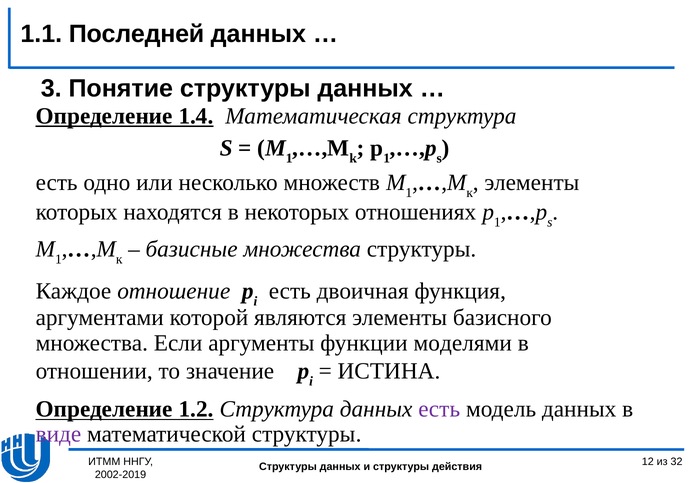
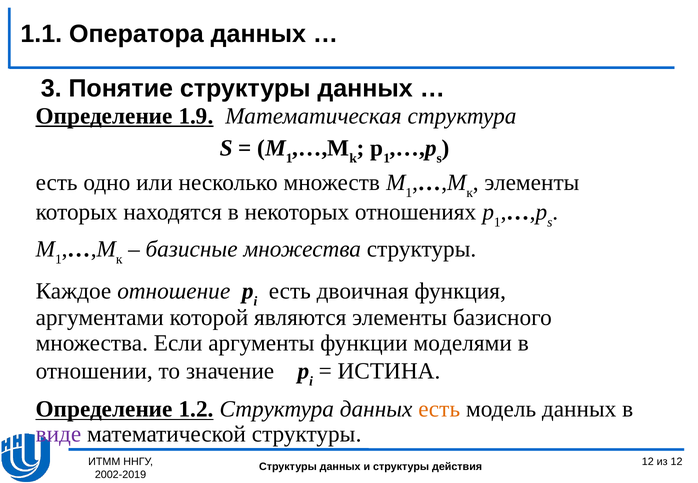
Последней: Последней -> Оператора (136, 34)
1.4: 1.4 -> 1.9 (196, 116)
есть colour: purple -> orange (439, 409)
из 32: 32 -> 12 (677, 462)
